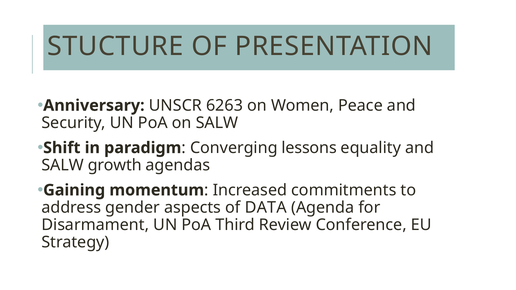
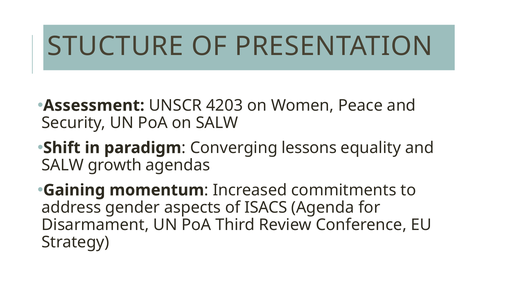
Anniversary: Anniversary -> Assessment (94, 106)
6263: 6263 -> 4203 (225, 106)
DATA: DATA -> ISACS (266, 208)
